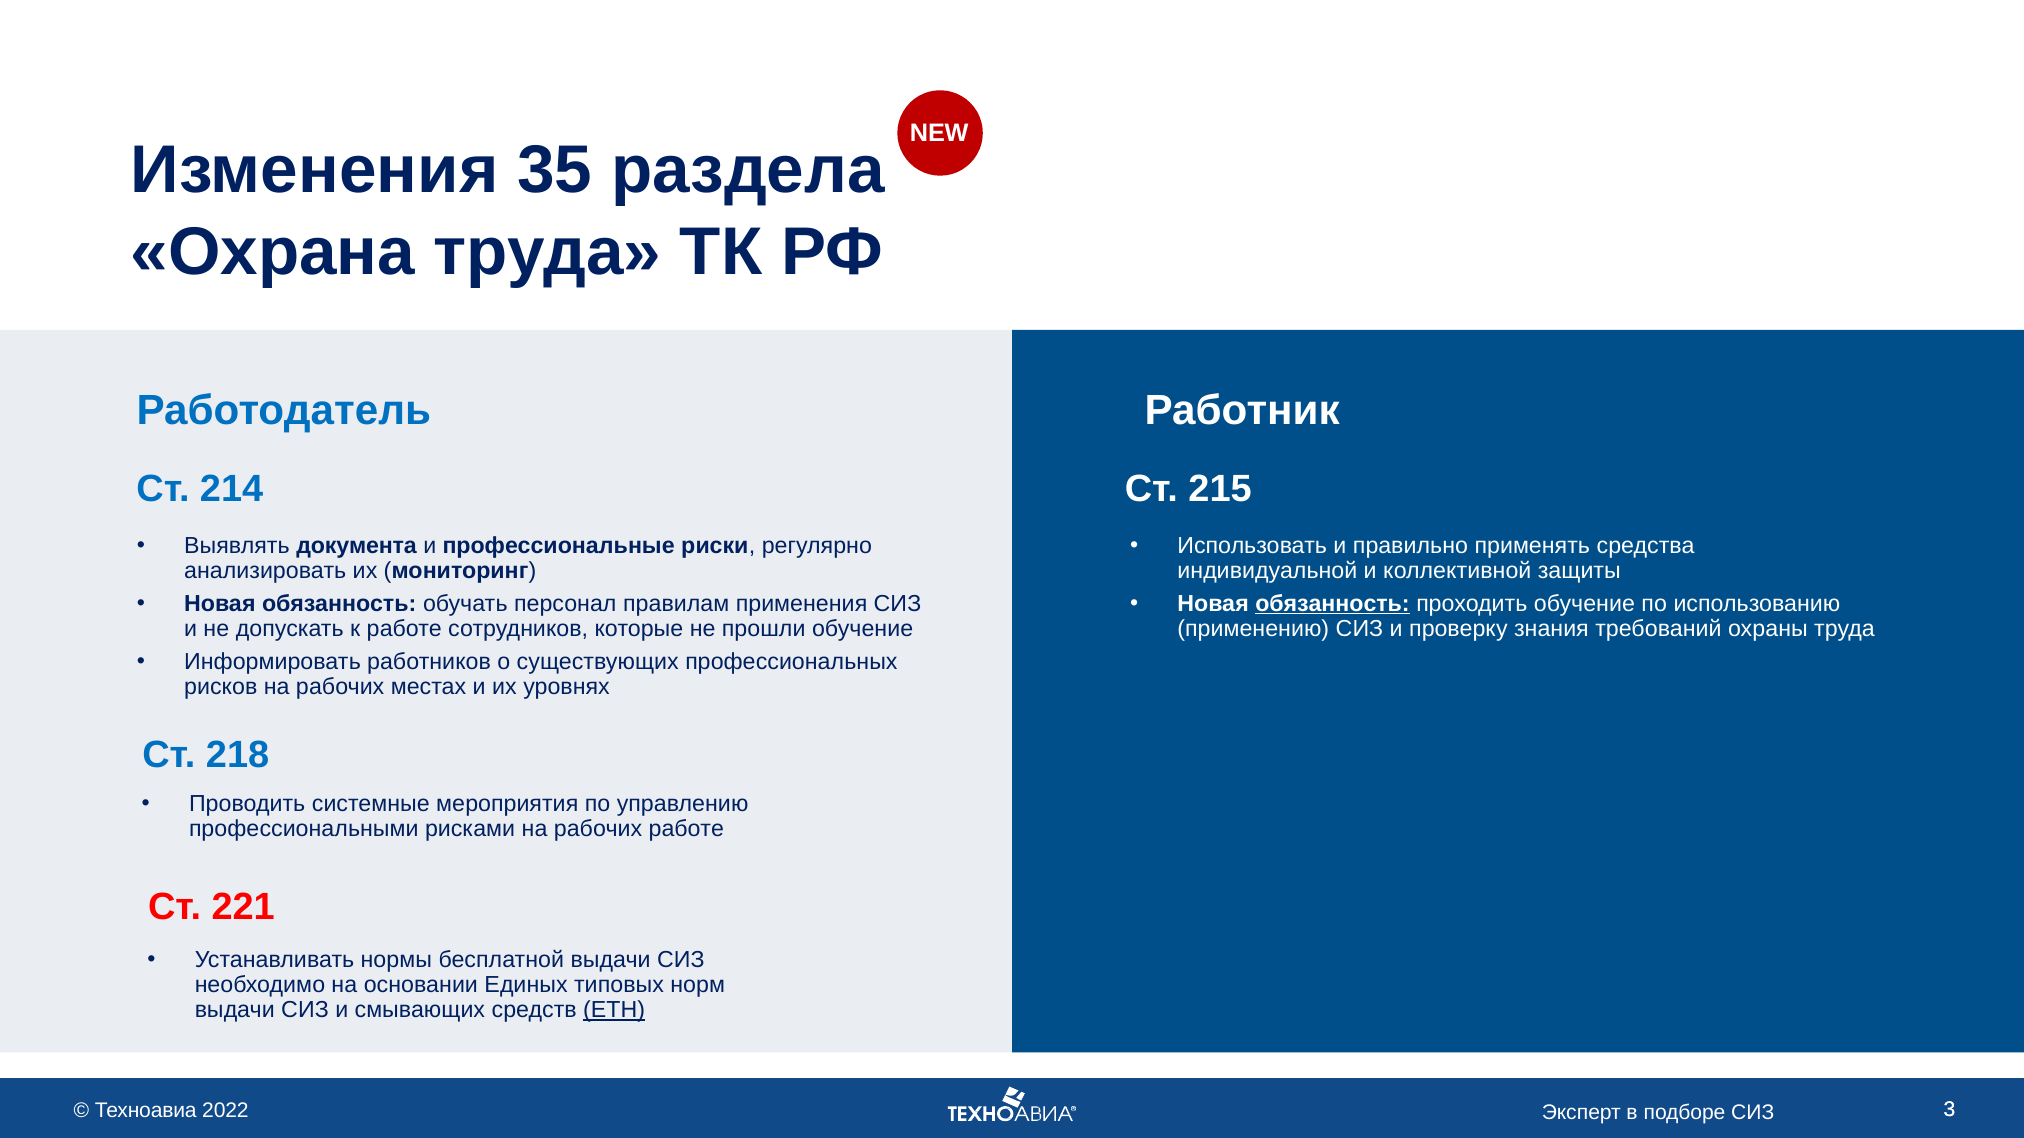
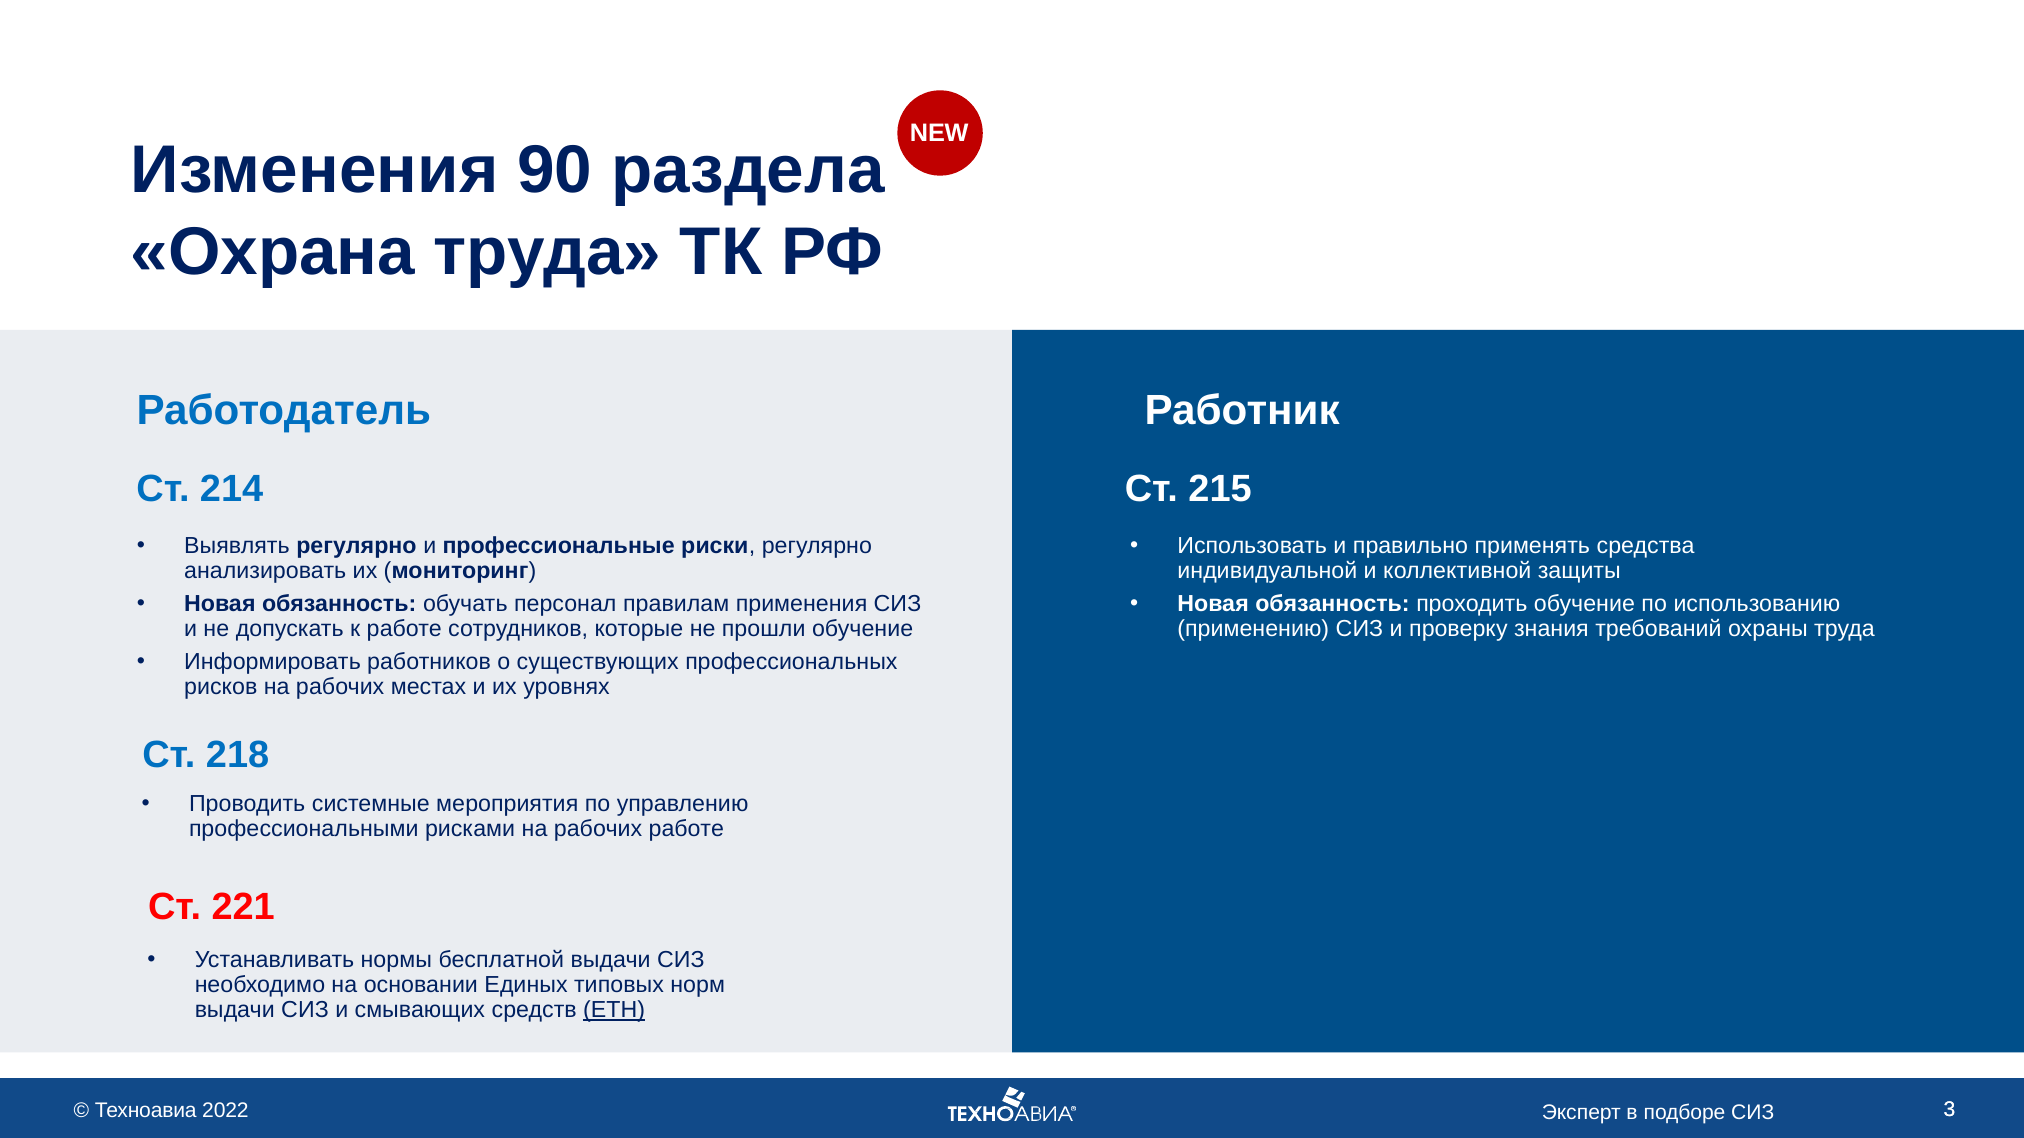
35: 35 -> 90 (555, 170)
Выявлять документа: документа -> регулярно (356, 546)
обязанность underline: present -> none (1332, 604)
